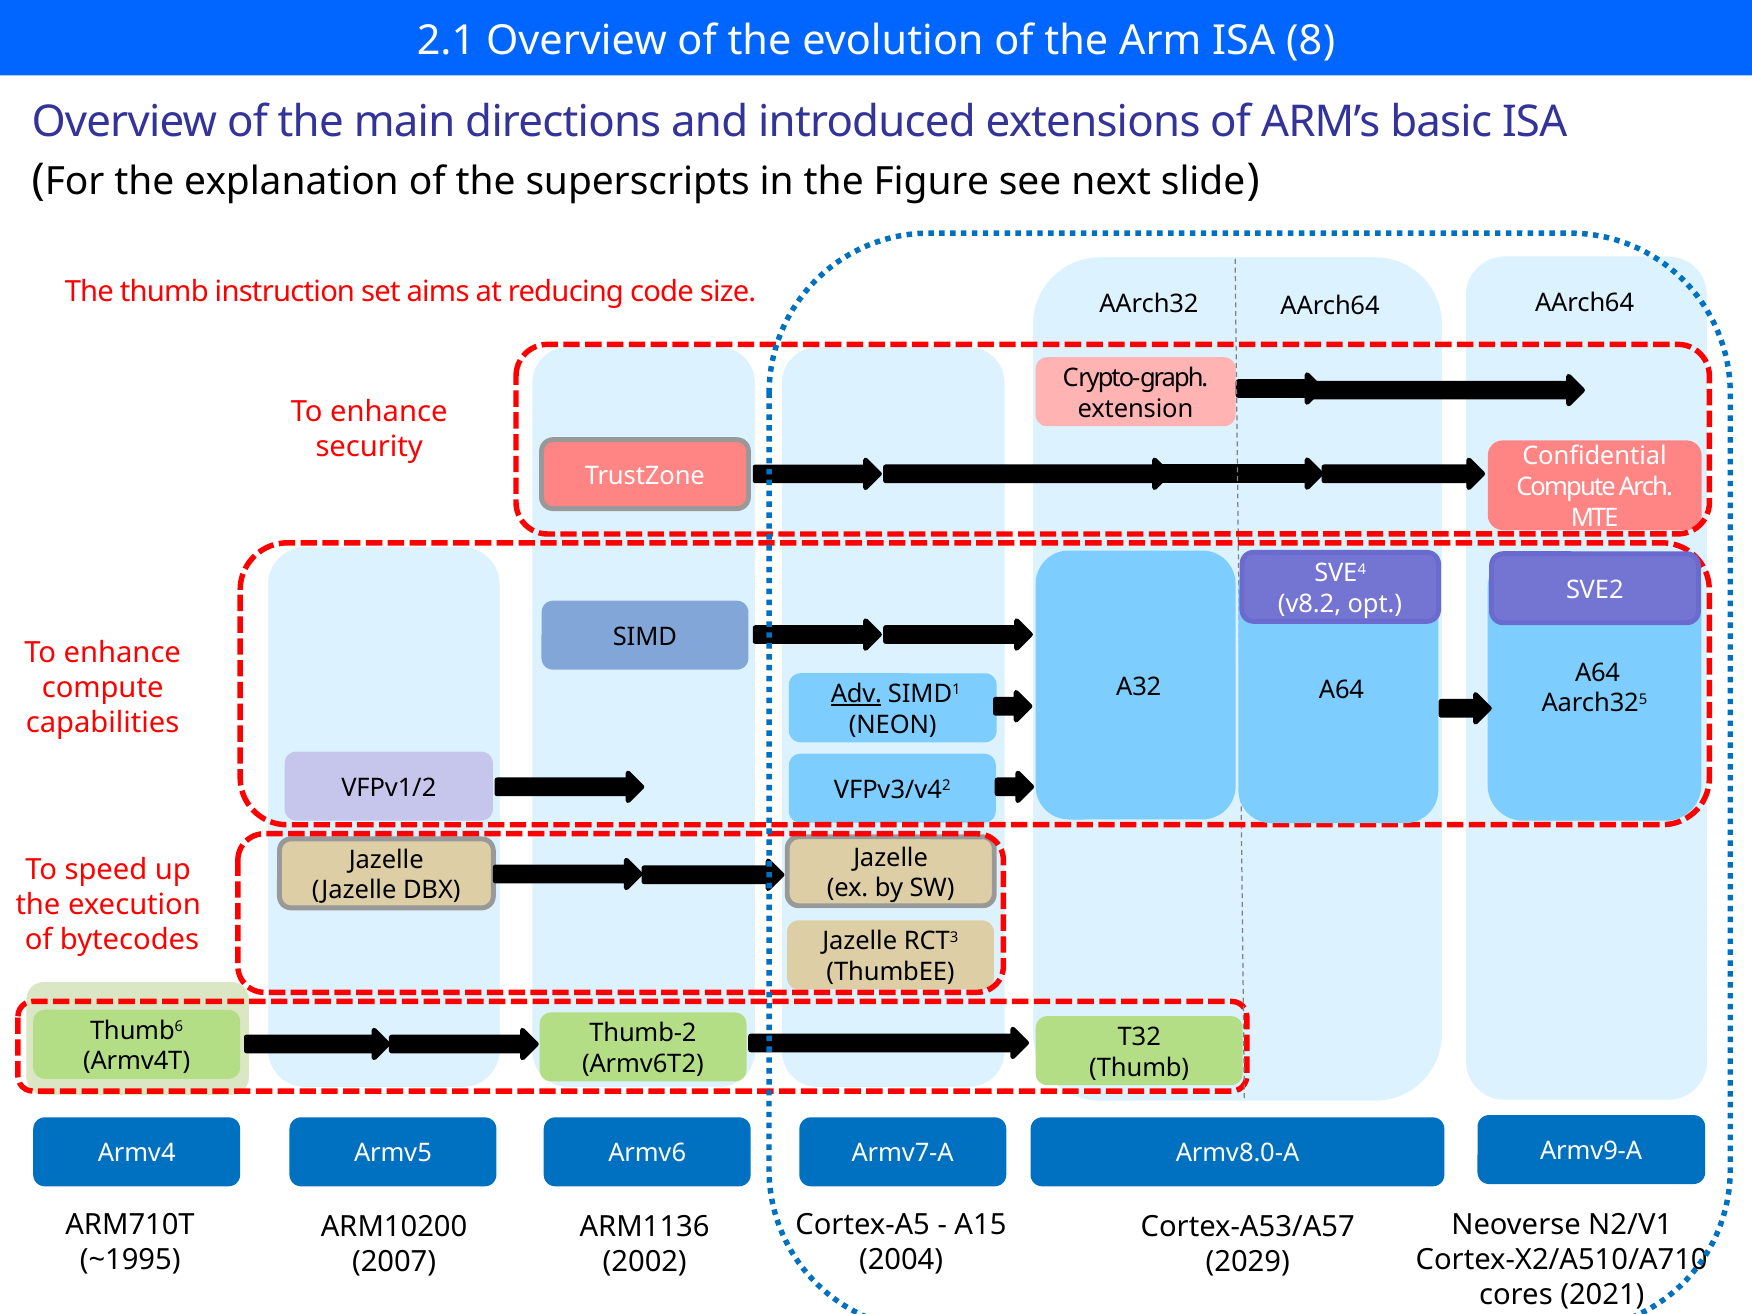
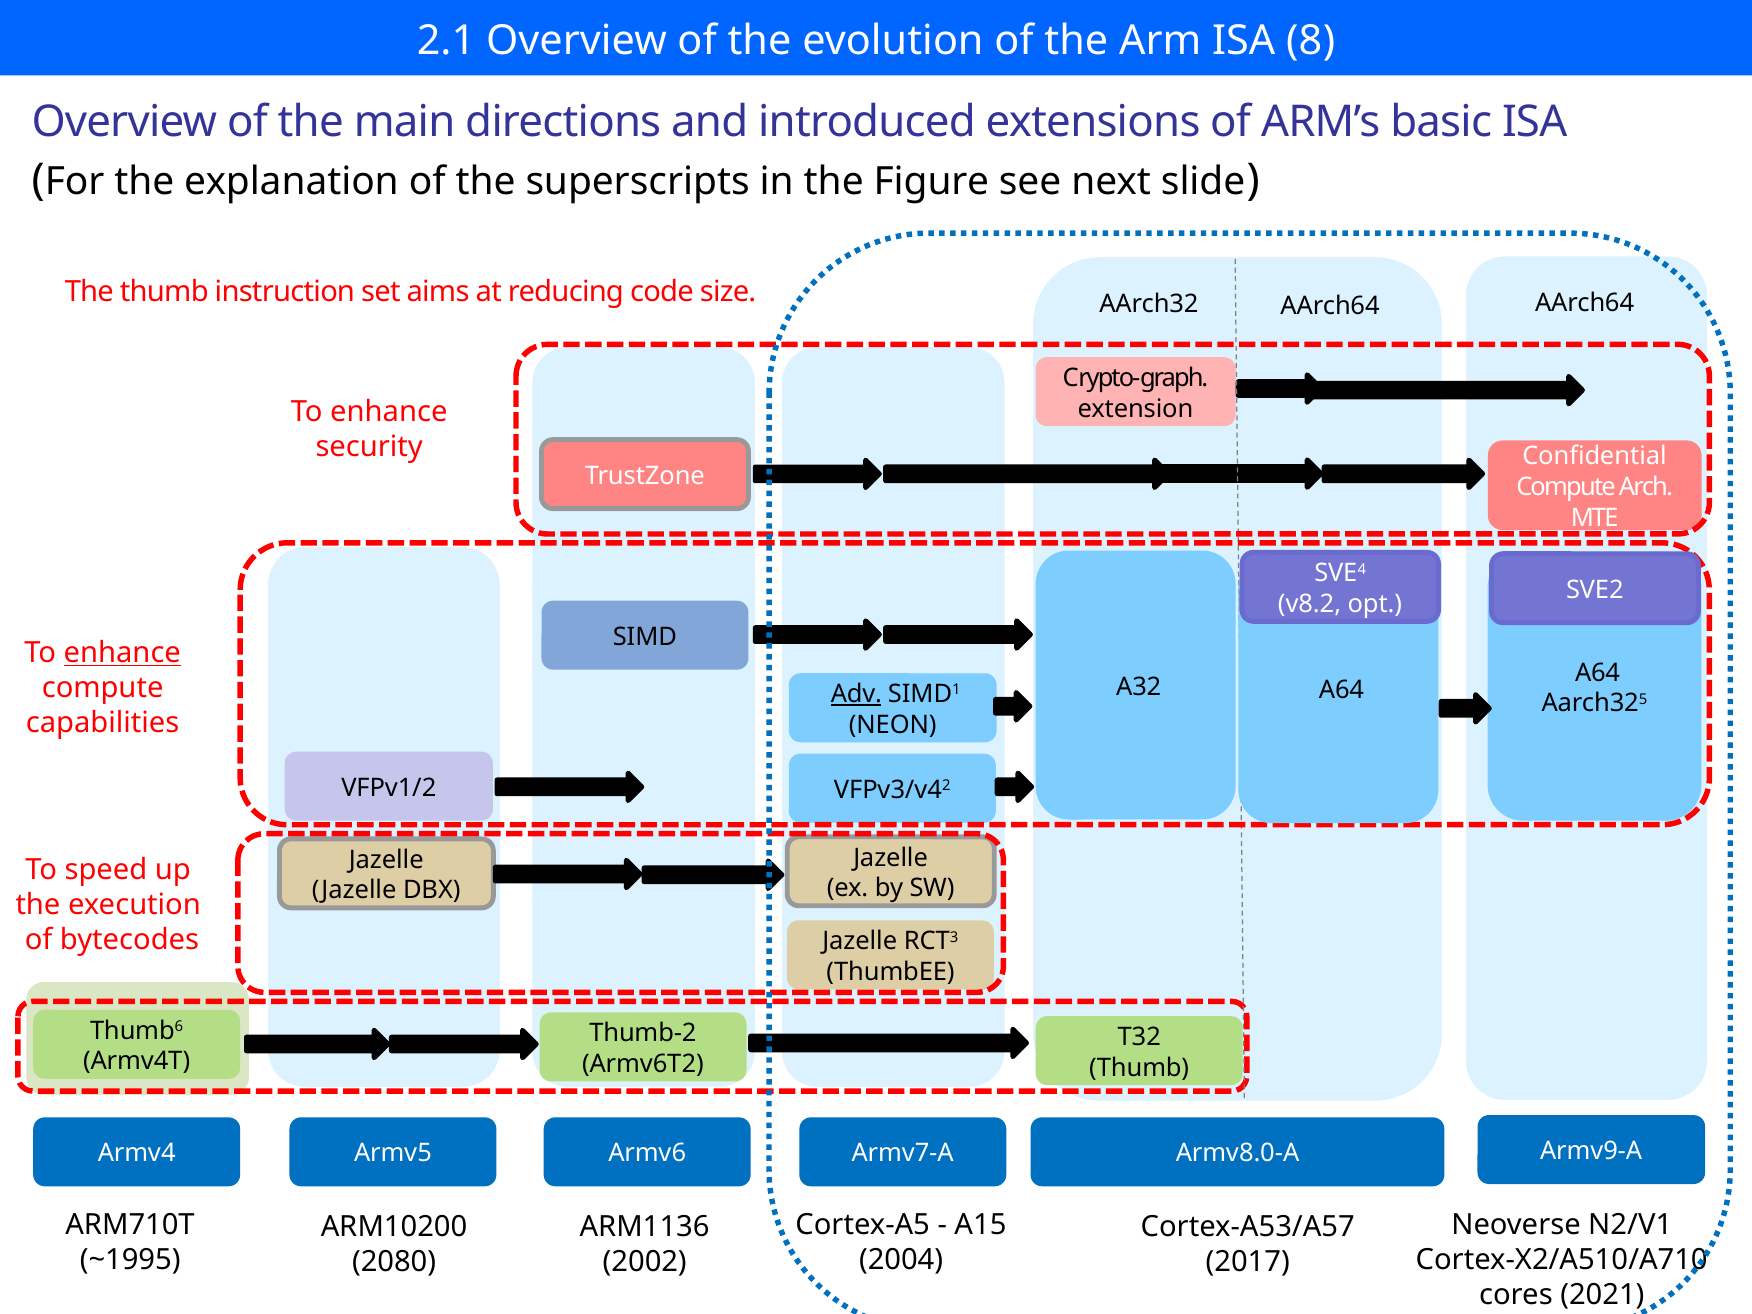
enhance underline: none -> present (122, 653)
2007: 2007 -> 2080 (394, 1262)
2029: 2029 -> 2017 (1248, 1262)
